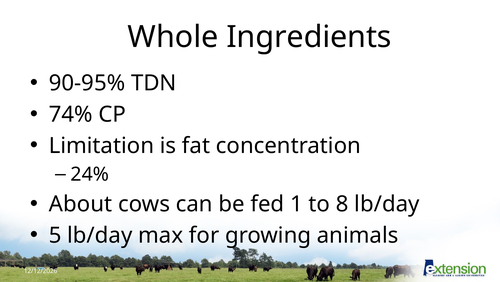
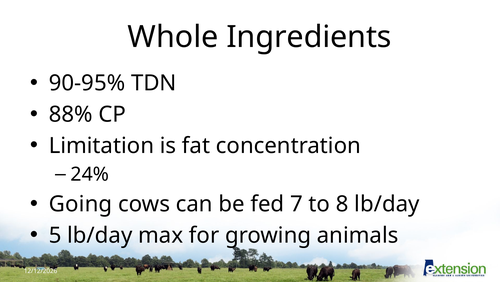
74%: 74% -> 88% (71, 114)
About: About -> Going (81, 204)
1: 1 -> 7 (296, 204)
